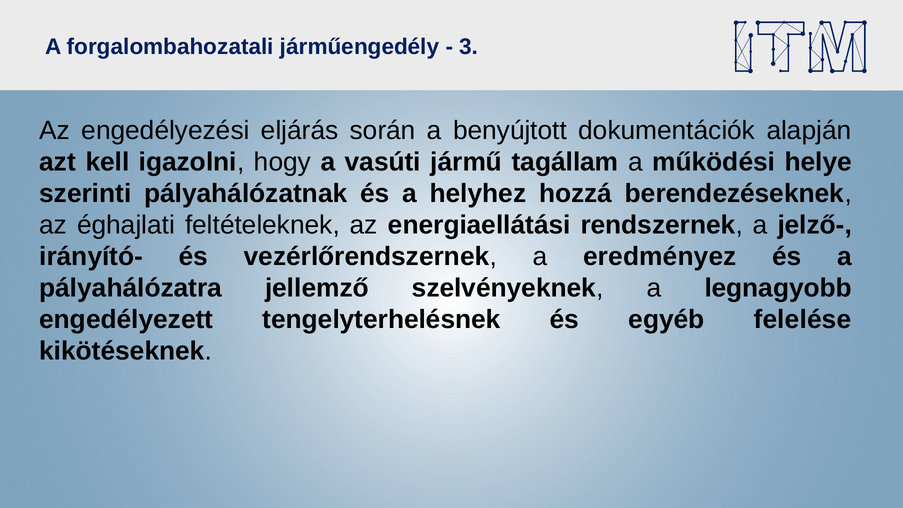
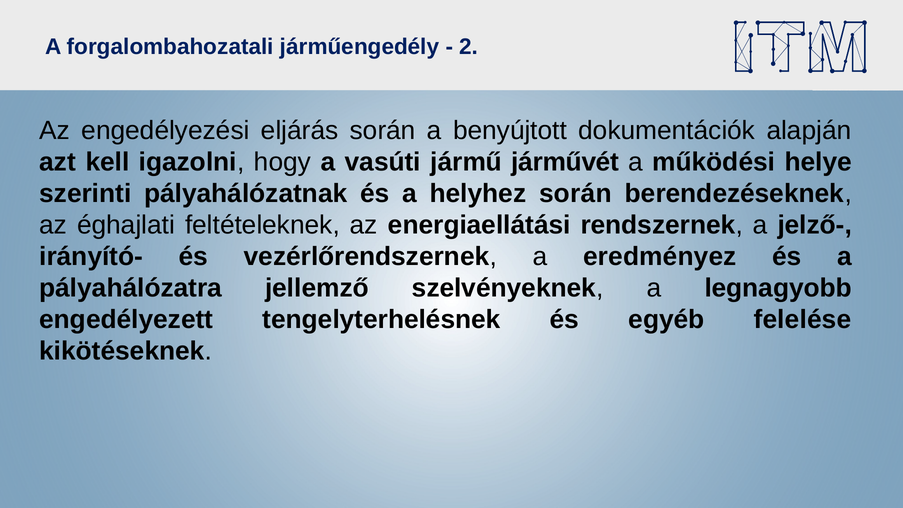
3: 3 -> 2 (469, 47)
tagállam: tagállam -> járművét (565, 162)
helyhez hozzá: hozzá -> során (575, 194)
